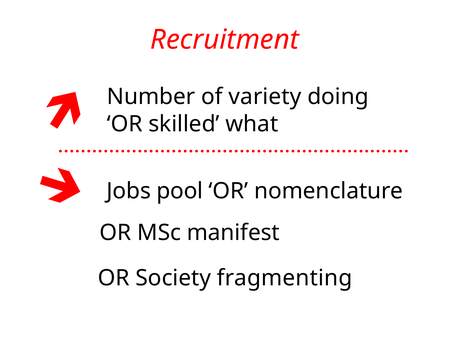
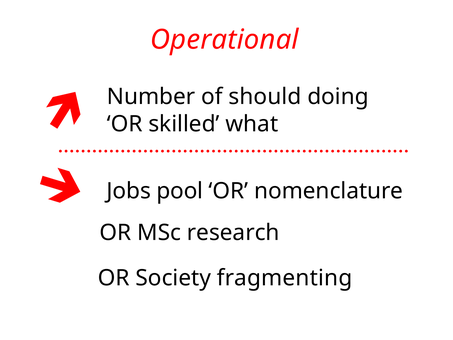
Recruitment: Recruitment -> Operational (224, 40)
variety: variety -> should (265, 97)
manifest: manifest -> research (233, 233)
